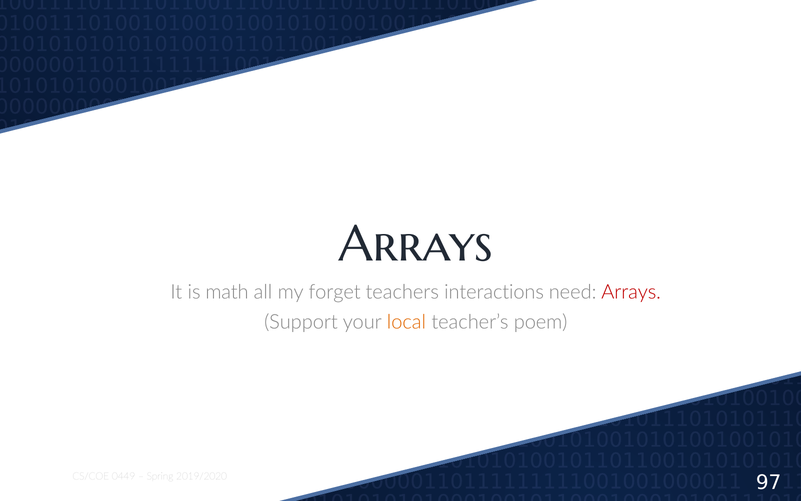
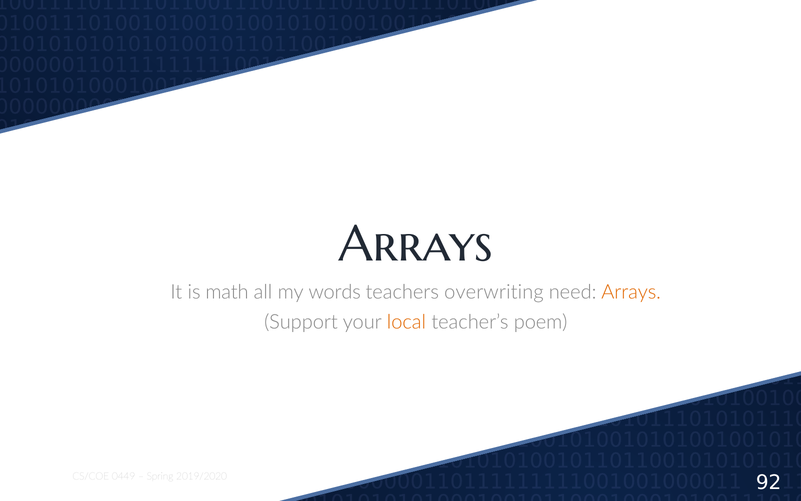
forget: forget -> words (335, 292)
interactions: interactions -> overwriting (494, 292)
Arrays colour: red -> orange (631, 292)
97: 97 -> 92 (769, 482)
